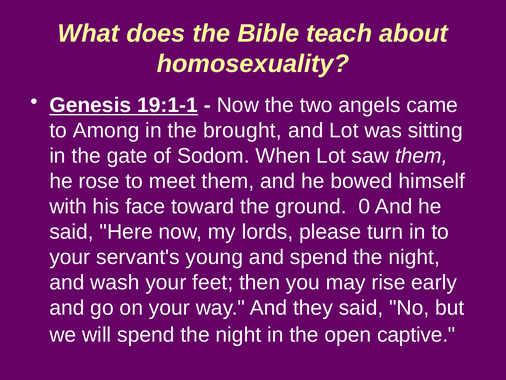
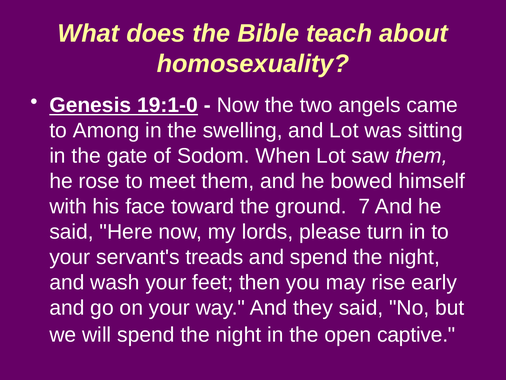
19:1-1: 19:1-1 -> 19:1-0 (168, 105)
brought: brought -> swelling (243, 131)
0: 0 -> 7 (364, 206)
young: young -> treads (214, 257)
